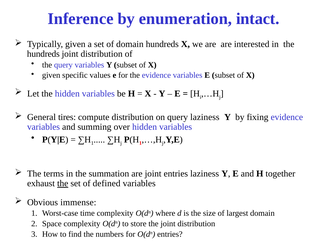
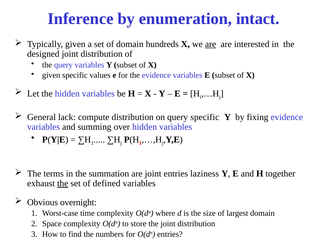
are underline: none -> present (211, 44)
hundreds: hundreds -> designed (43, 54)
tires: tires -> lack (67, 117)
query laziness: laziness -> specific (205, 117)
immense: immense -> overnight (78, 203)
